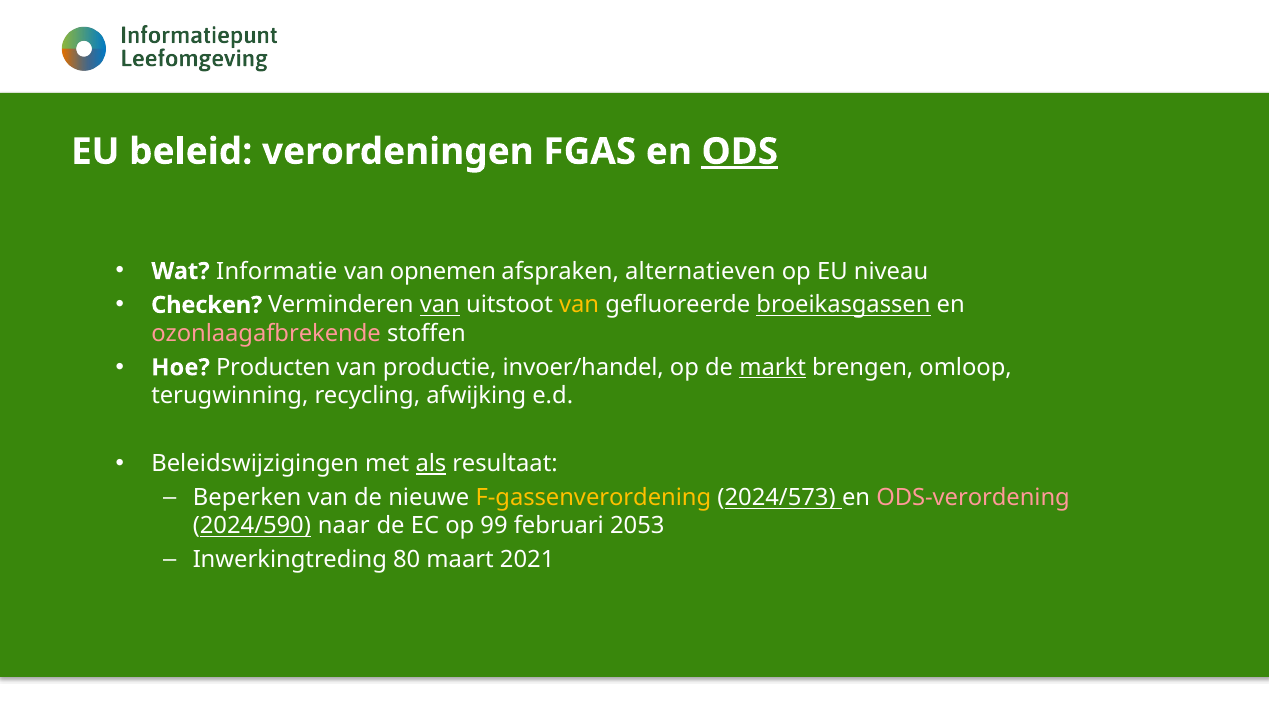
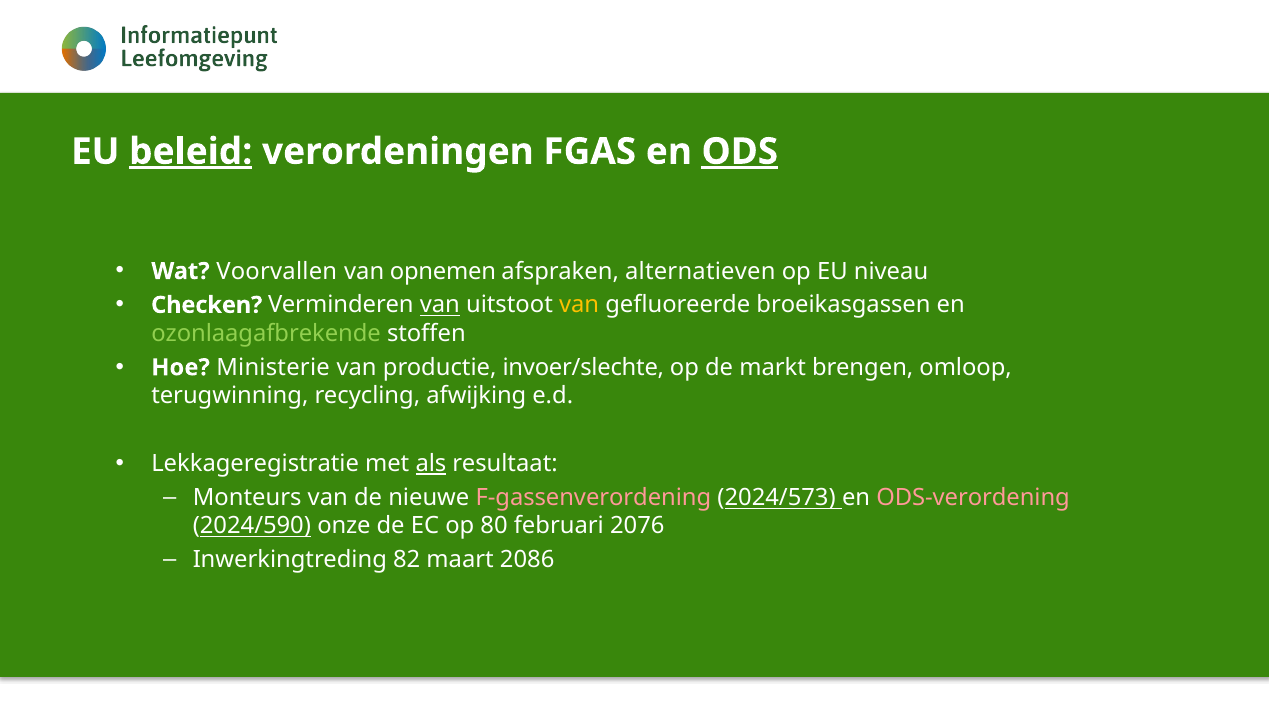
beleid underline: none -> present (191, 152)
Informatie: Informatie -> Voorvallen (277, 271)
broeikasgassen underline: present -> none (843, 305)
ozonlaagafbrekende colour: pink -> light green (266, 334)
Producten: Producten -> Ministerie (273, 367)
invoer/handel: invoer/handel -> invoer/slechte (583, 367)
markt underline: present -> none (773, 367)
Beleidswijzigingen: Beleidswijzigingen -> Lekkageregistratie (255, 464)
Beperken: Beperken -> Monteurs (247, 497)
F-gassenverordening colour: yellow -> pink (593, 497)
naar: naar -> onze (344, 526)
99: 99 -> 80 (494, 526)
2053: 2053 -> 2076 (637, 526)
80: 80 -> 82 (407, 560)
2021: 2021 -> 2086 (527, 560)
